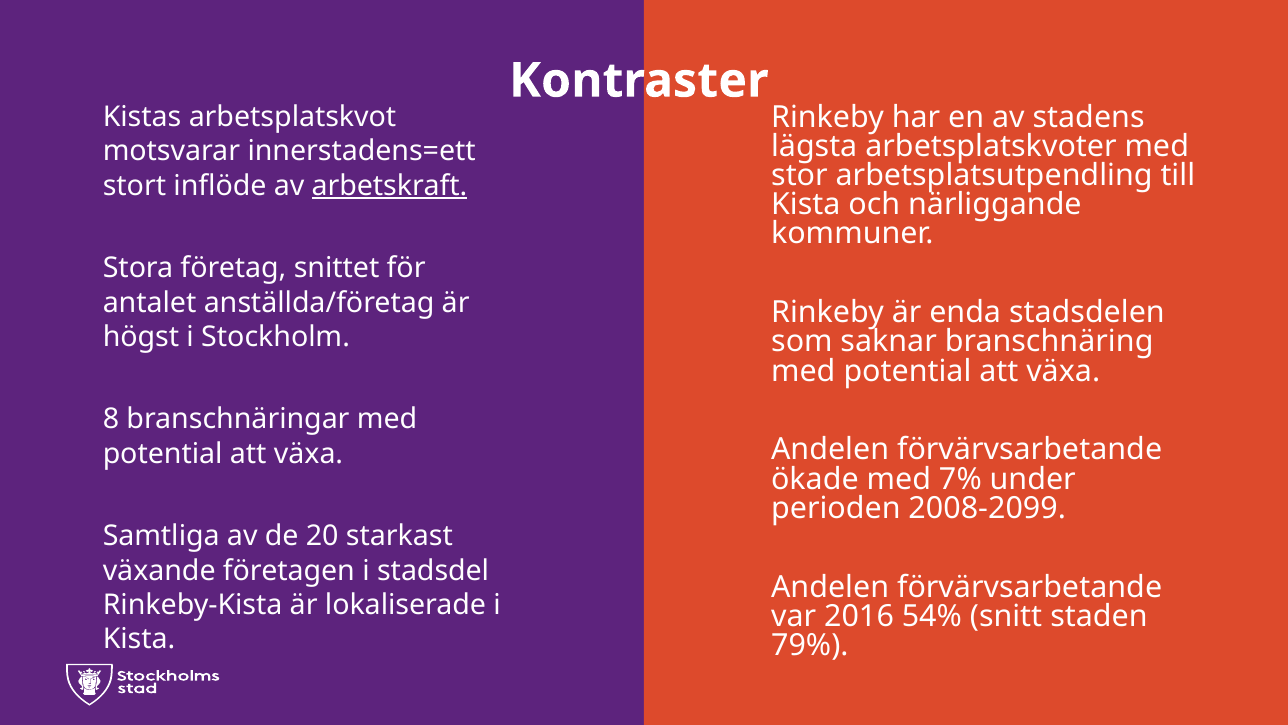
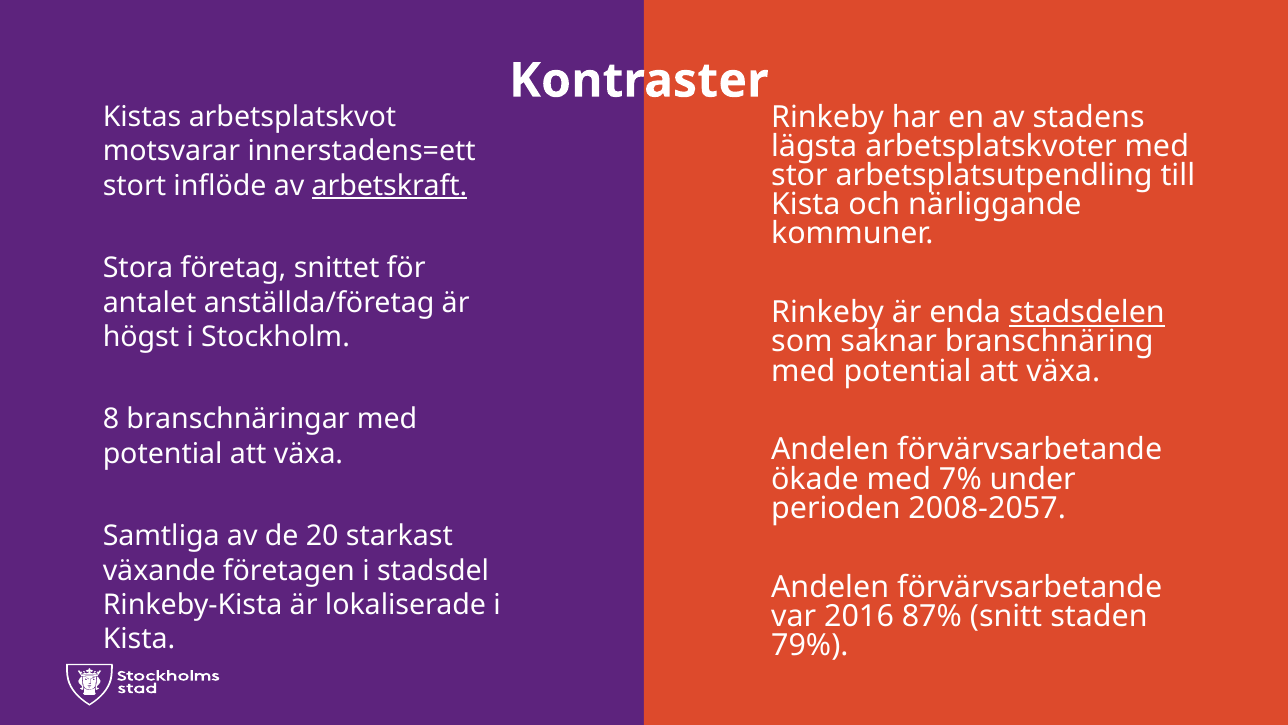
stadsdelen underline: none -> present (1087, 312)
2008-2099: 2008-2099 -> 2008-2057 (987, 508)
54%: 54% -> 87% (932, 616)
